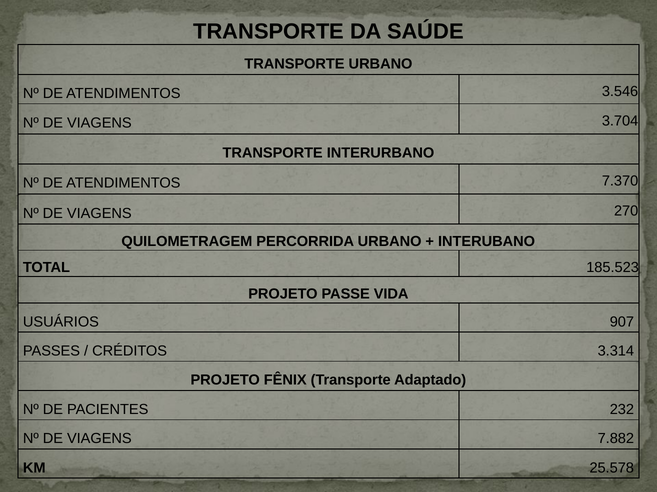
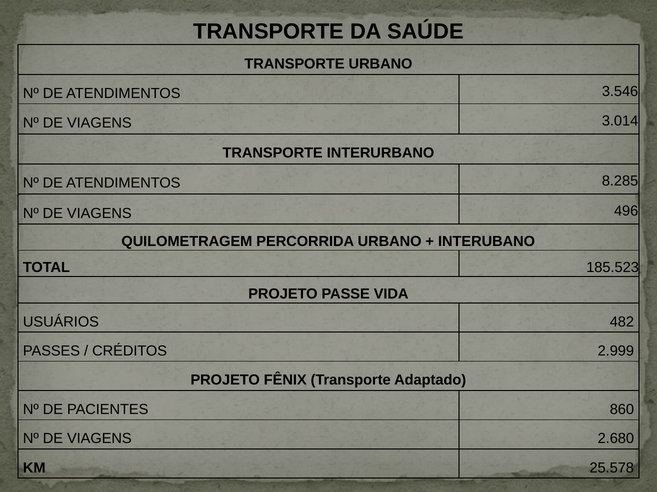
3.704: 3.704 -> 3.014 (620, 121)
7.370: 7.370 -> 8.285 (620, 181)
270: 270 -> 496 (626, 211)
907: 907 -> 482 (622, 322)
3.314: 3.314 -> 2.999 (616, 351)
232: 232 -> 860 (622, 410)
7.882: 7.882 -> 2.680 (616, 439)
